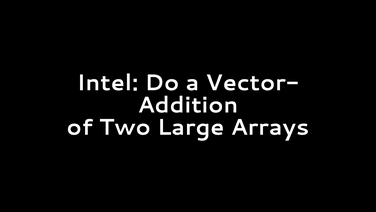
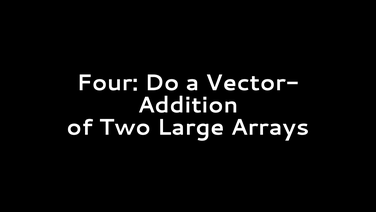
Intel: Intel -> Four (108, 83)
